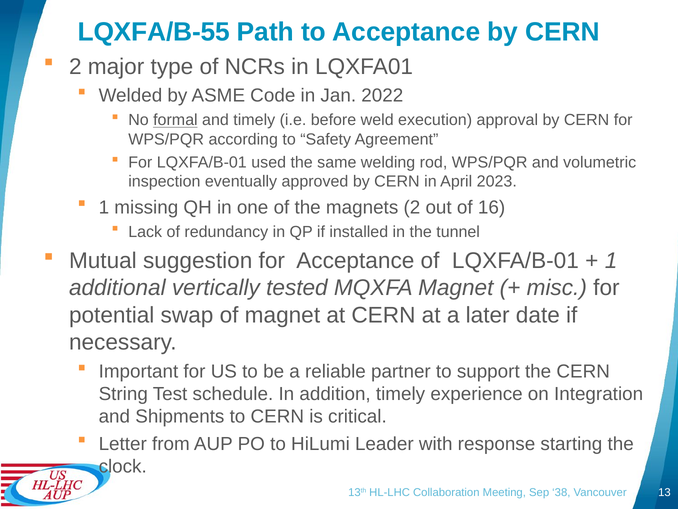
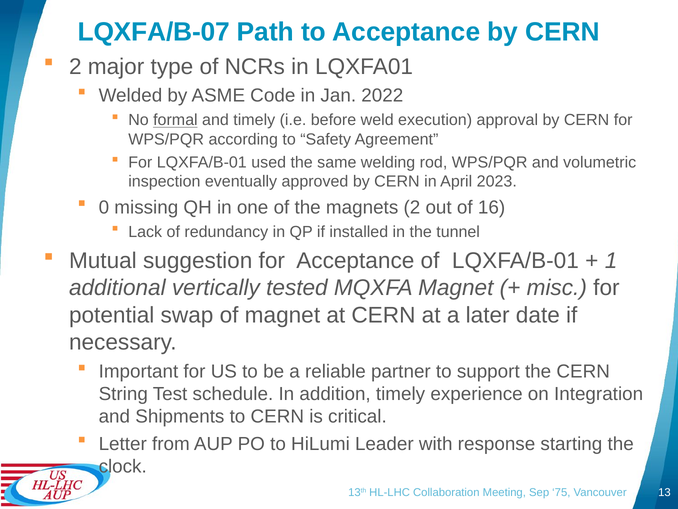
LQXFA/B-55: LQXFA/B-55 -> LQXFA/B-07 (154, 32)
1: 1 -> 0 (104, 207)
38: 38 -> 75 (561, 492)
